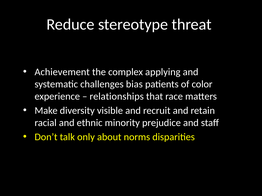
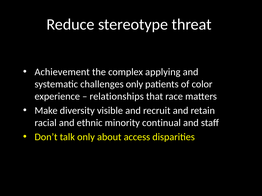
challenges bias: bias -> only (134, 84)
prejudice: prejudice -> continual (161, 123)
norms: norms -> access (137, 137)
